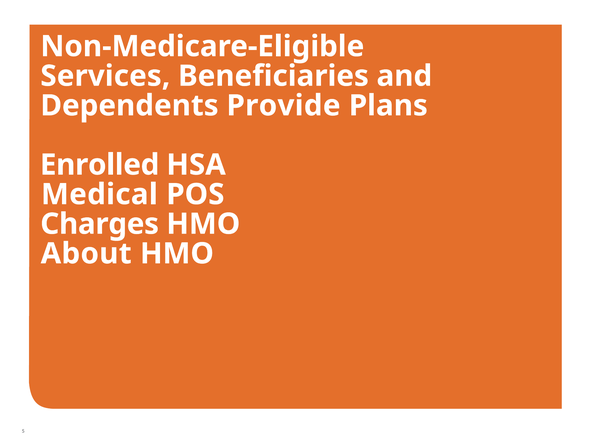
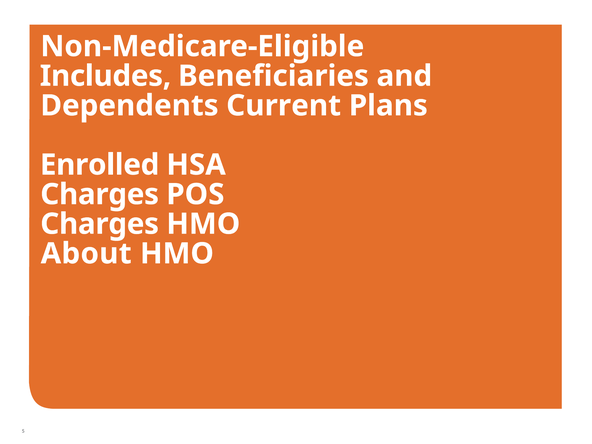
Services: Services -> Includes (105, 76)
Provide: Provide -> Current (284, 106)
Medical: Medical -> Charges (100, 194)
